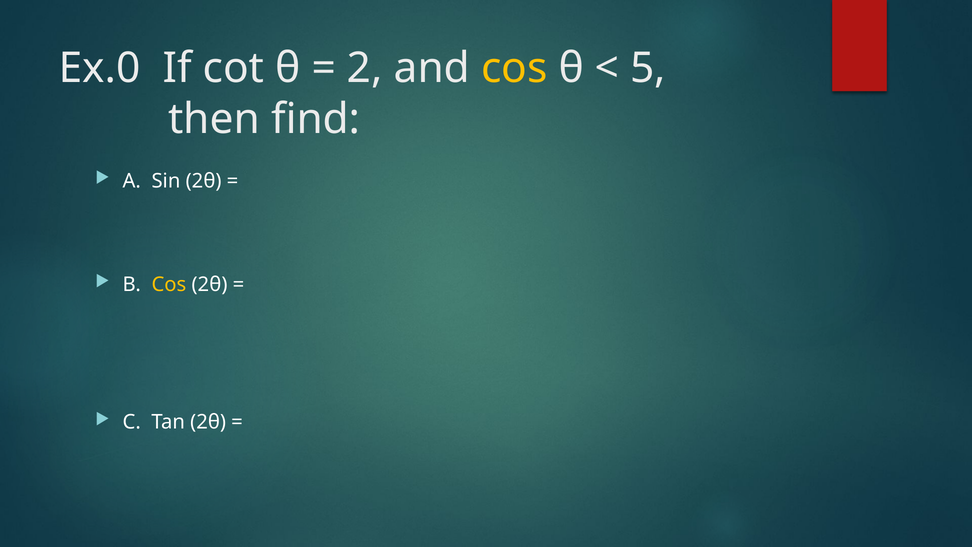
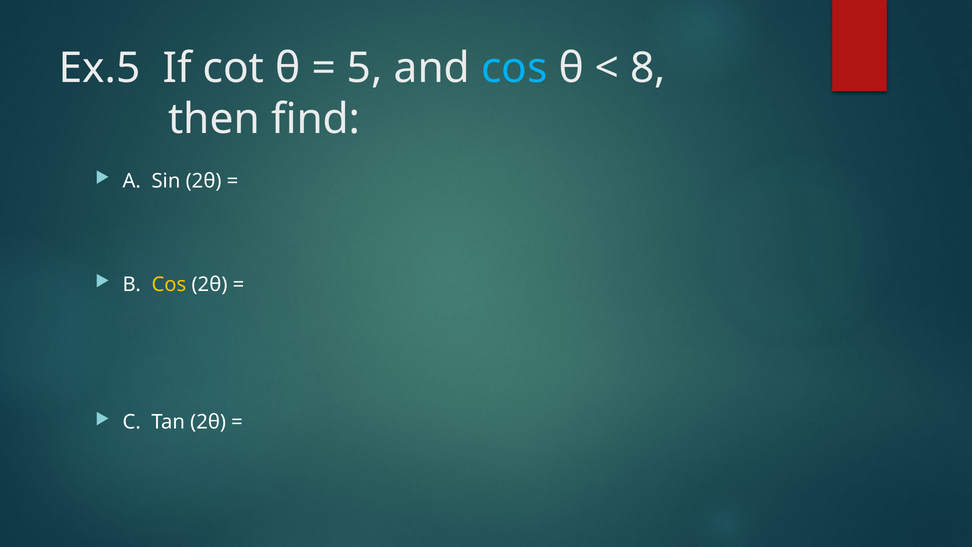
Ex.0: Ex.0 -> Ex.5 (100, 68)
2: 2 -> 5 (365, 68)
cos colour: yellow -> light blue (514, 68)
5: 5 -> 8 (648, 68)
